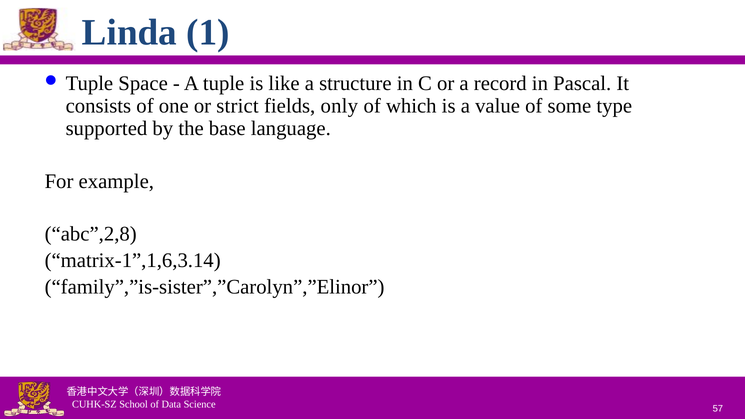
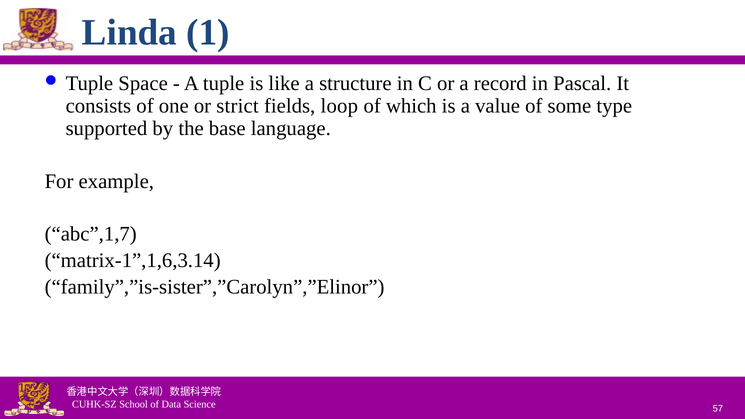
only: only -> loop (339, 106)
abc”,2,8: abc”,2,8 -> abc”,1,7 (91, 234)
